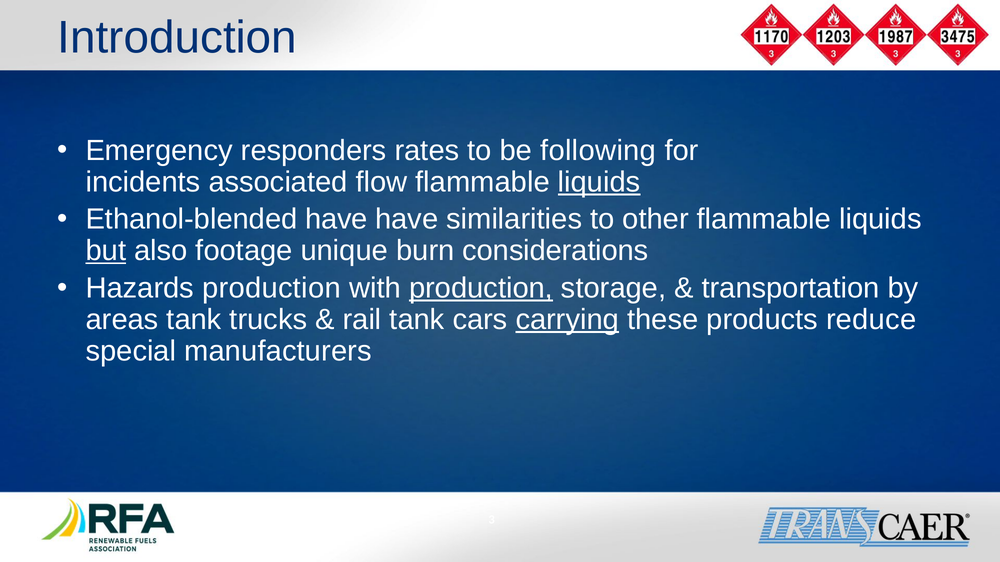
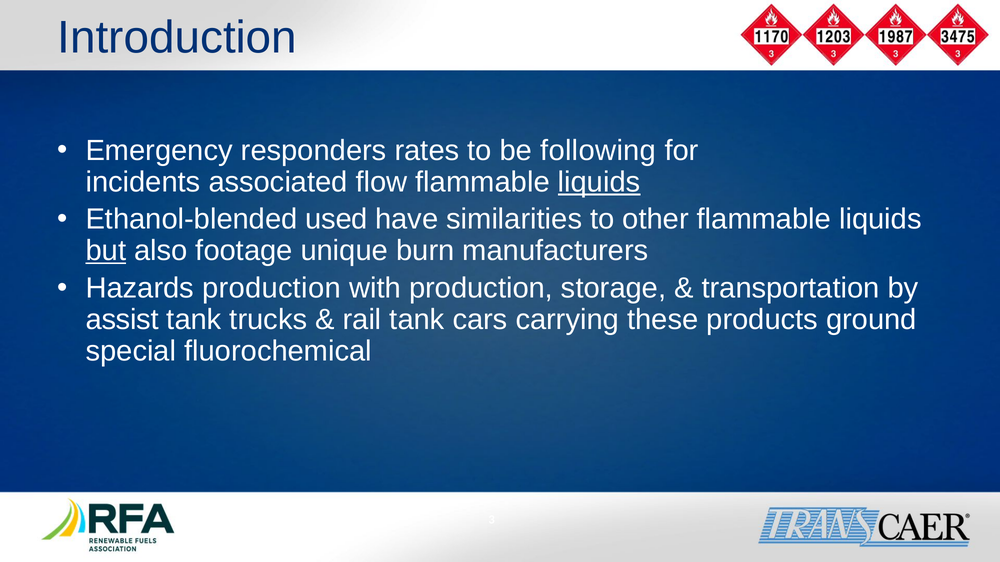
Ethanol-blended have: have -> used (336, 219)
considerations: considerations -> manufacturers (555, 251)
production underline: present -> none (481, 288)
areas: areas -> assist (122, 320)
carrying underline: present -> none (567, 320)
reduce: reduce -> ground (871, 320)
manufacturers: manufacturers -> fluorochemical (278, 351)
